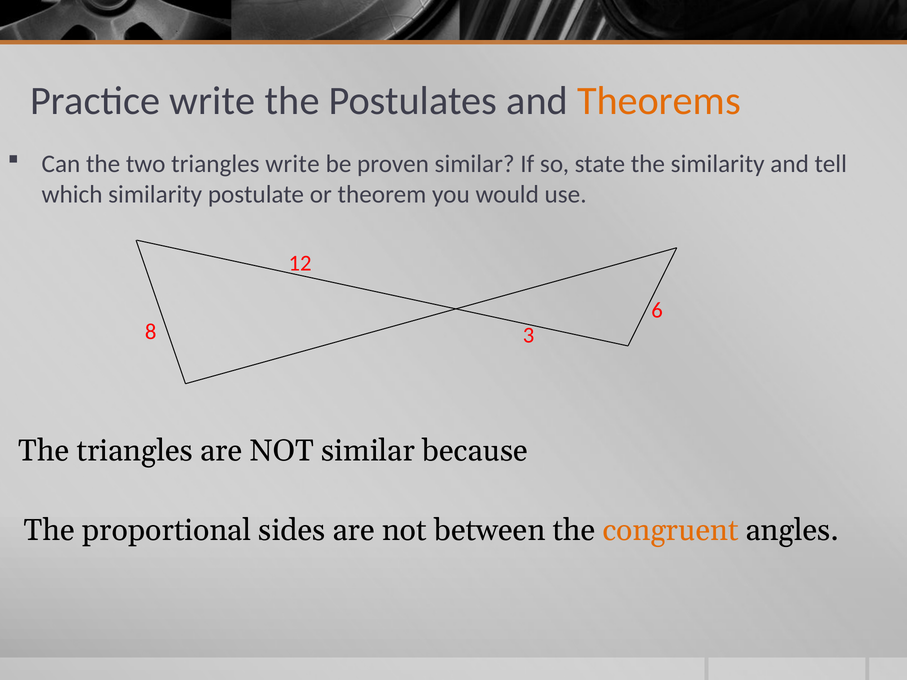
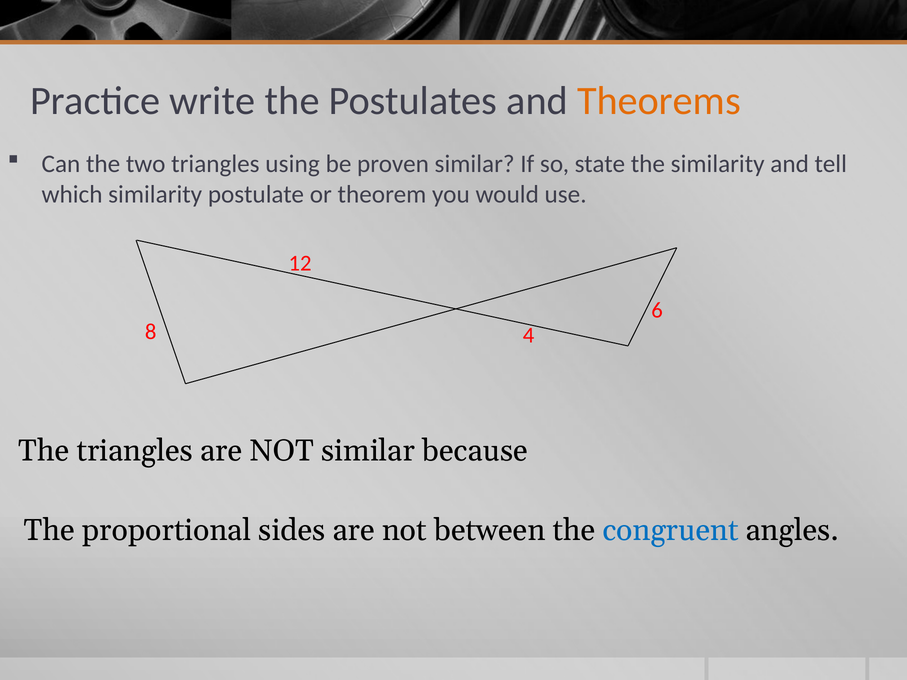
triangles write: write -> using (293, 164)
3: 3 -> 4 (529, 335)
congruent colour: orange -> blue (671, 531)
